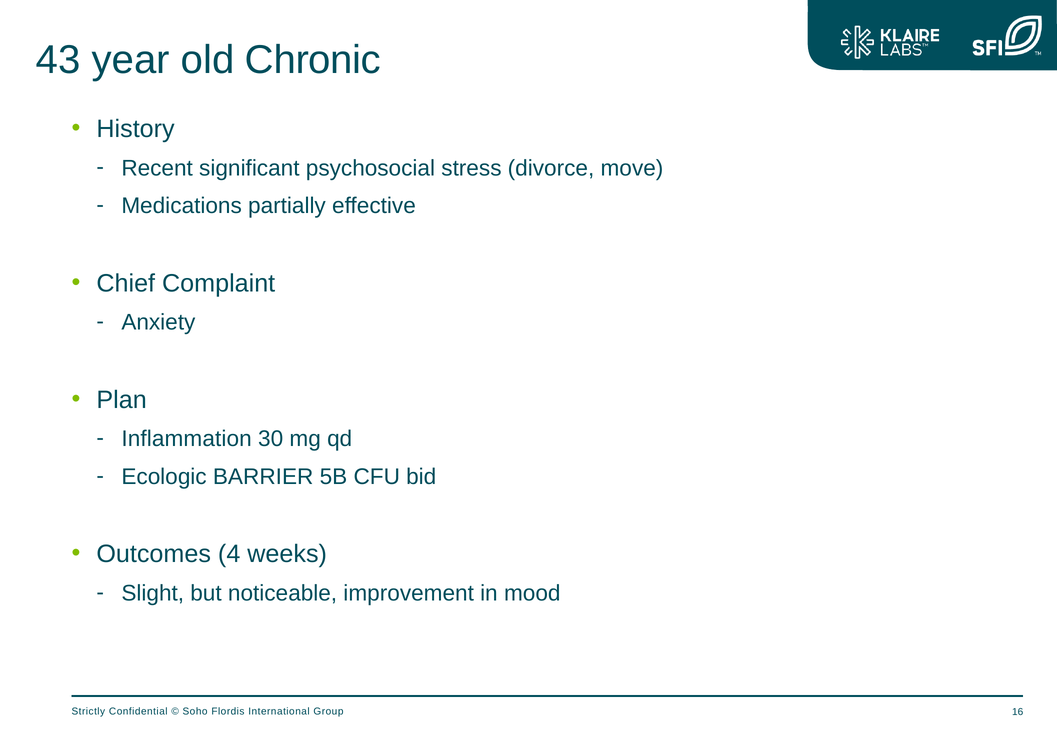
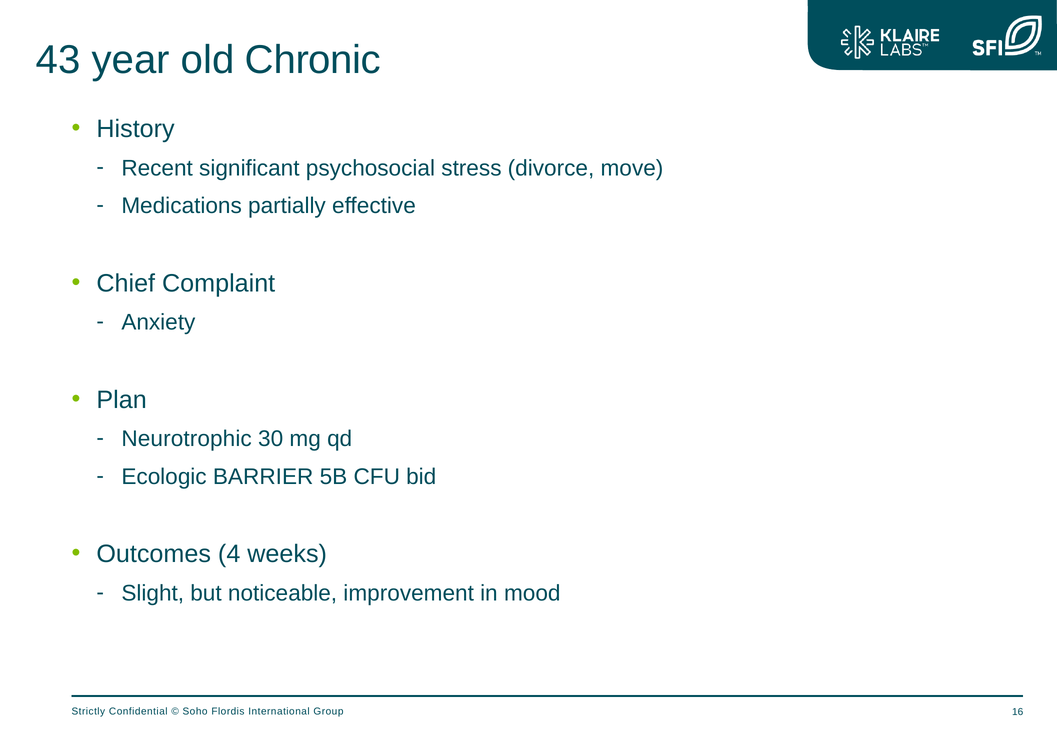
Inflammation: Inflammation -> Neurotrophic (187, 439)
